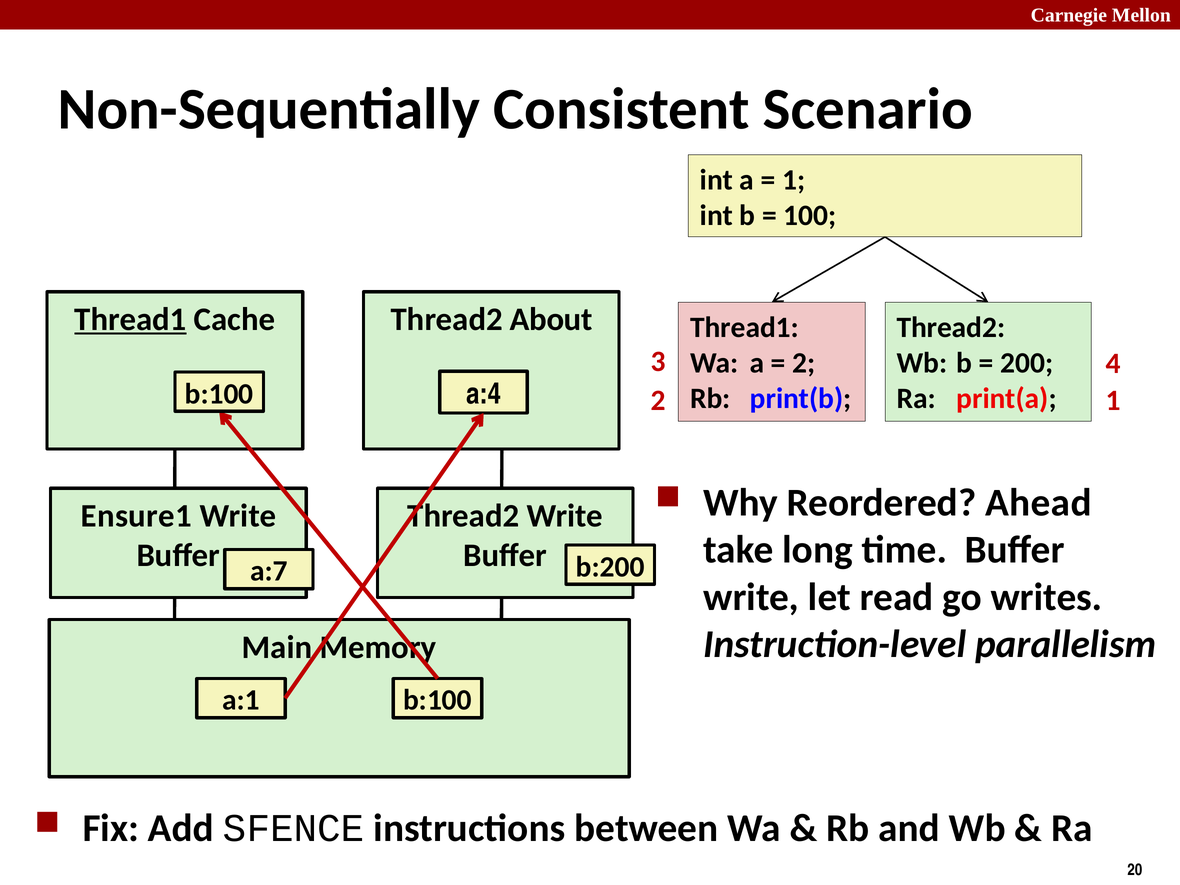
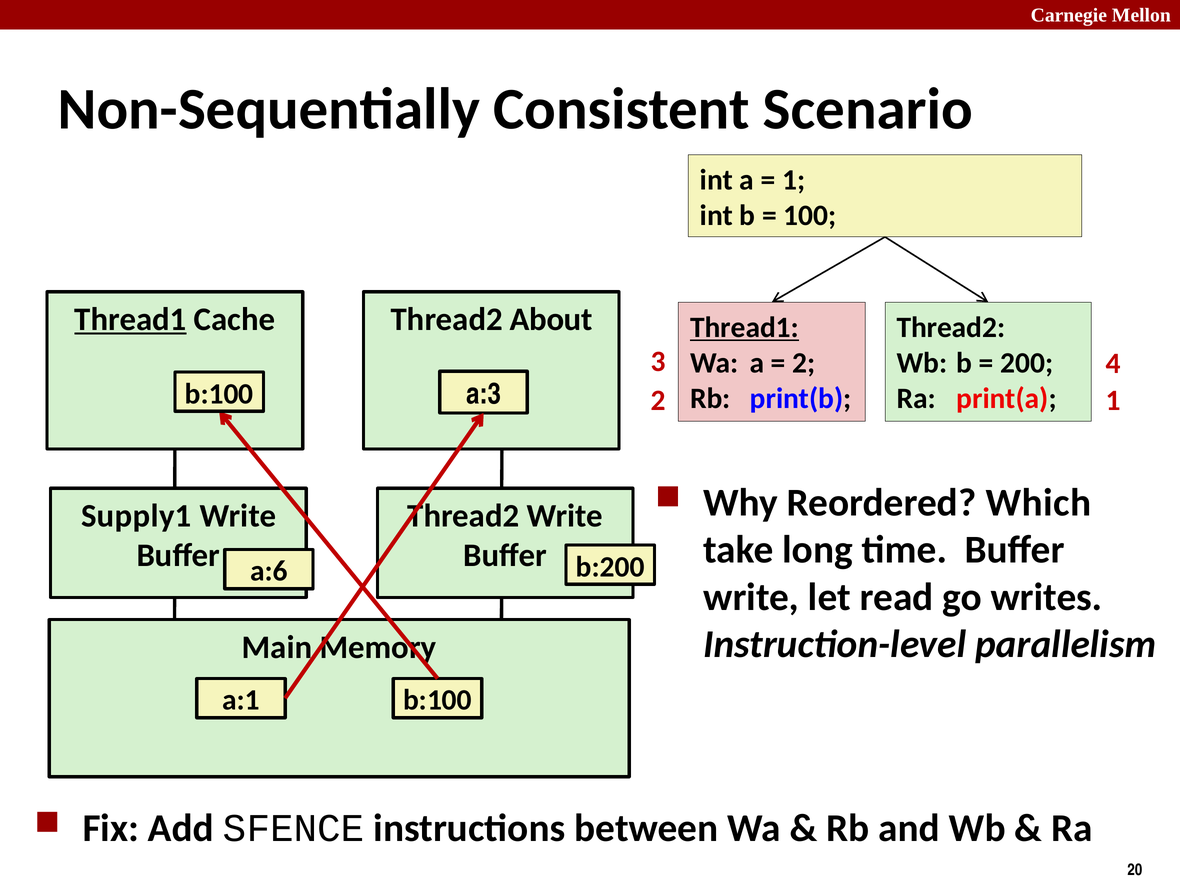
Thread1 underline: none -> present (744, 328)
a:4: a:4 -> a:3 (484, 394)
Ahead: Ahead -> Which (1038, 503)
Ensure1: Ensure1 -> Supply1 (136, 516)
a:7: a:7 -> a:6 (269, 571)
